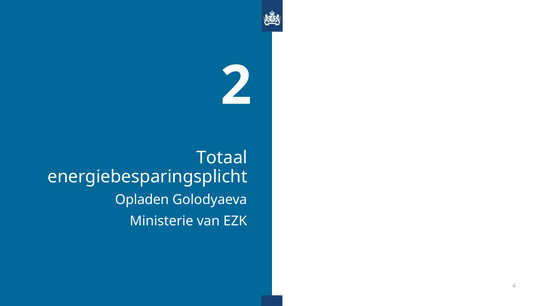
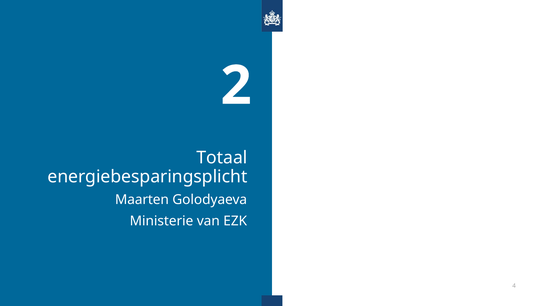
Opladen: Opladen -> Maarten (142, 200)
